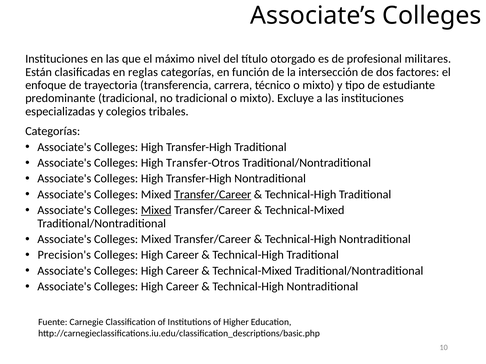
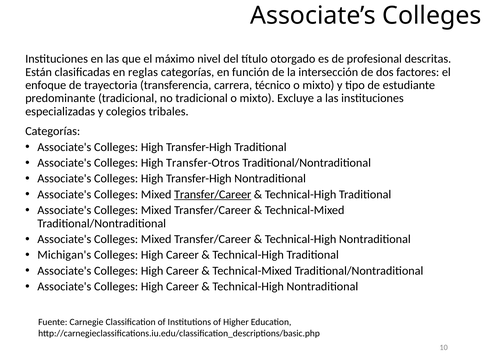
militares: militares -> descritas (428, 59)
Mixed underline: present -> none (156, 211)
Precision's: Precision's -> Michigan's (64, 255)
